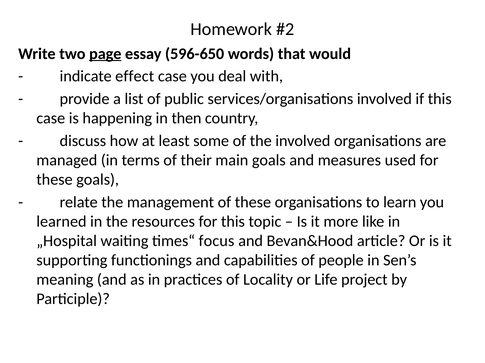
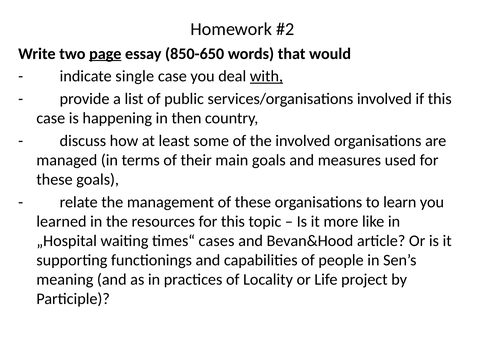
596-650: 596-650 -> 850-650 (195, 54)
effect: effect -> single (135, 76)
with underline: none -> present (266, 76)
focus: focus -> cases (216, 241)
